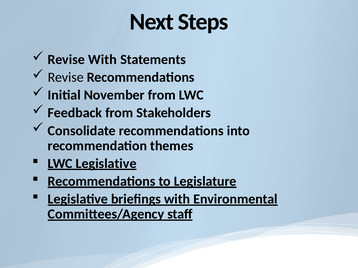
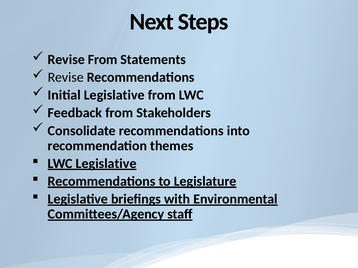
Revise With: With -> From (103, 60)
Initial November: November -> Legislative (114, 95)
